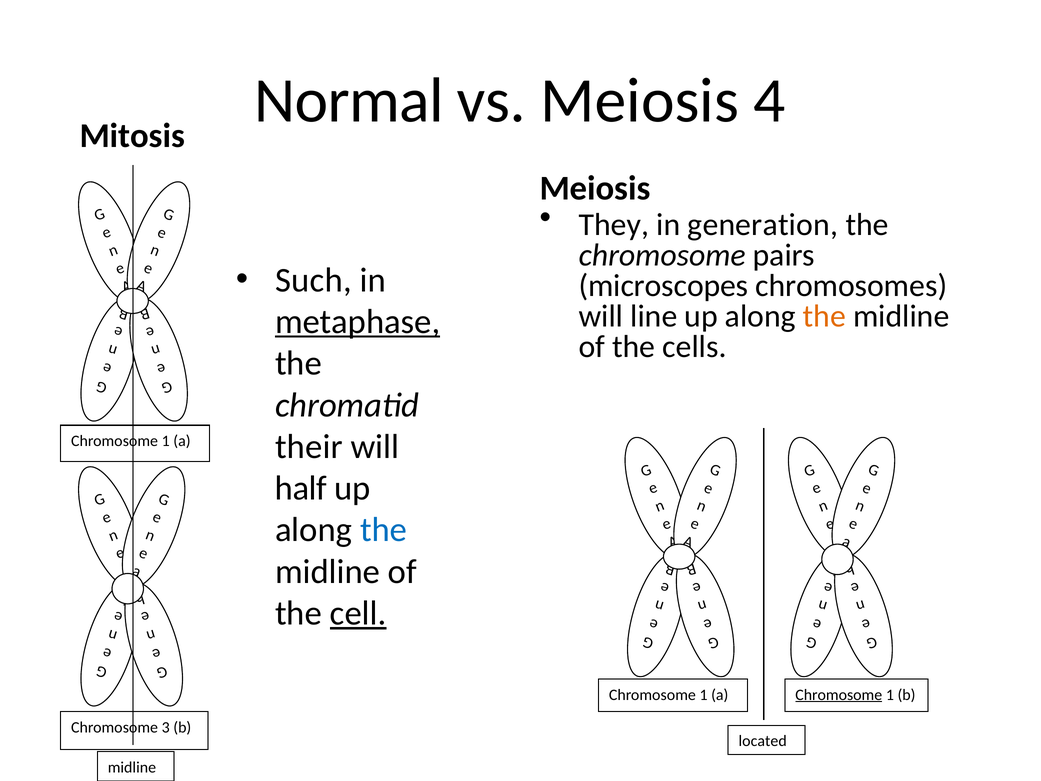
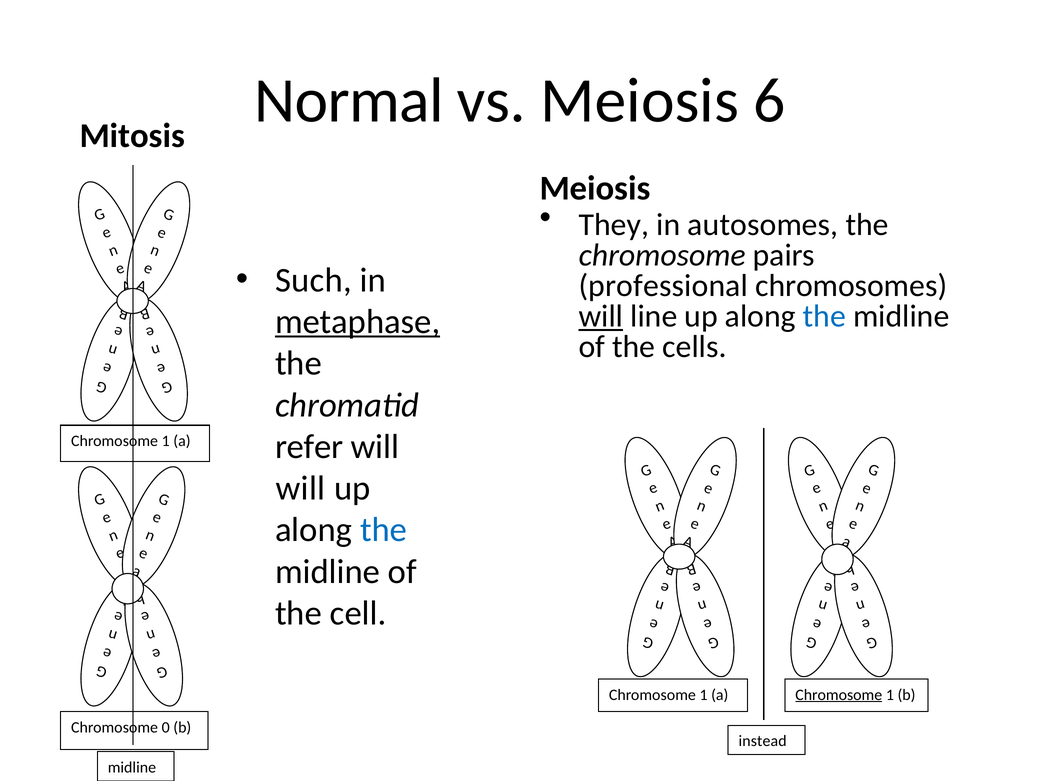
4: 4 -> 6 (769, 101)
generation: generation -> autosomes (763, 225)
microscopes: microscopes -> professional (663, 286)
will underline: none -> present (601, 316)
the colour: orange -> blue (824, 316)
their: their -> refer (309, 447)
half: half -> will (300, 488)
cell underline: present -> none (358, 613)
3: 3 -> 0 (166, 727)
located: located -> instead (763, 741)
